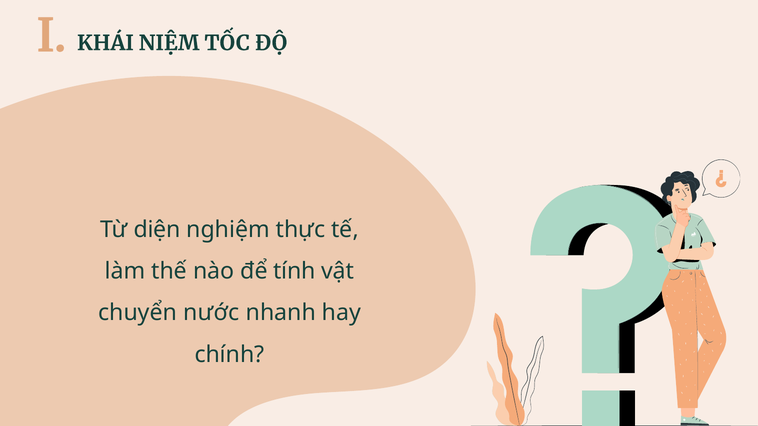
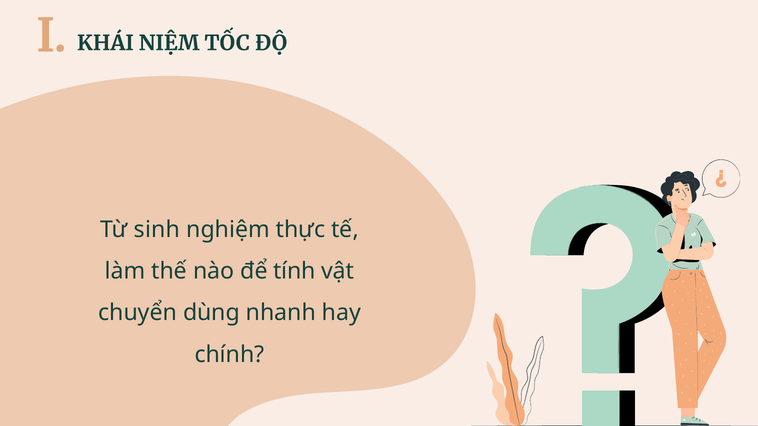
diện: diện -> sinh (157, 230)
nước: nước -> dùng (211, 313)
